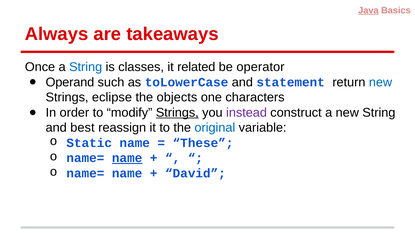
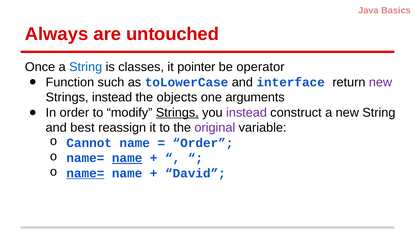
Java underline: present -> none (368, 10)
takeaways: takeaways -> untouched (173, 34)
related: related -> pointer (196, 67)
Operand: Operand -> Function (70, 82)
statement: statement -> interface (291, 82)
new colour: blue -> purple (381, 82)
Strings eclipse: eclipse -> instead (112, 98)
characters: characters -> arguments (255, 98)
original colour: blue -> purple (215, 128)
Static: Static -> Cannot (89, 143)
These: These -> Order (203, 143)
name= underline: none -> present (85, 174)
